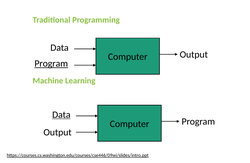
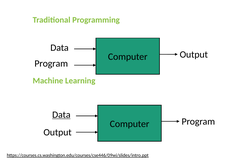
Program underline: present -> none (51, 64)
